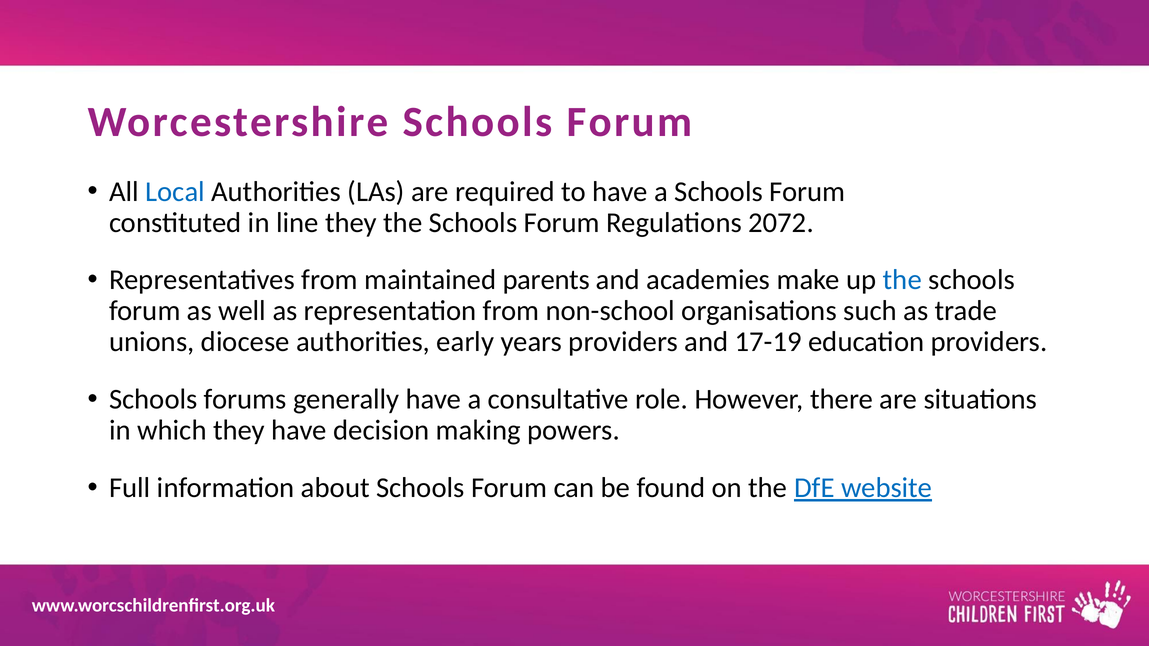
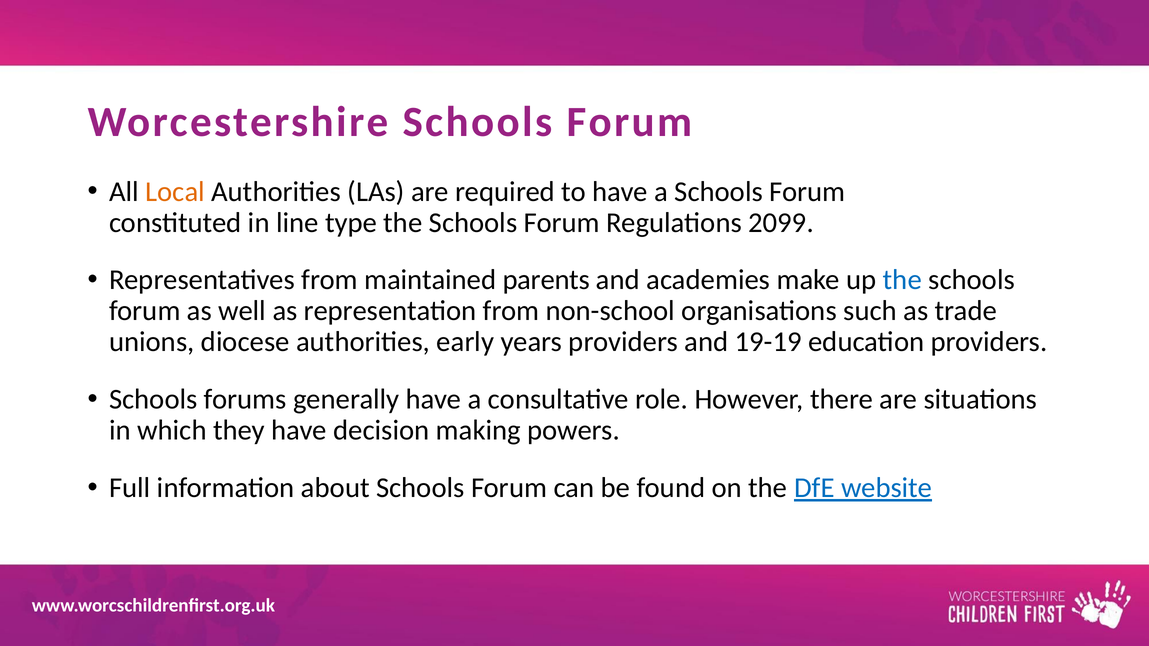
Local colour: blue -> orange (175, 192)
line they: they -> type (351, 223)
2072: 2072 -> 2099 (781, 223)
17-19: 17-19 -> 19-19 (768, 342)
